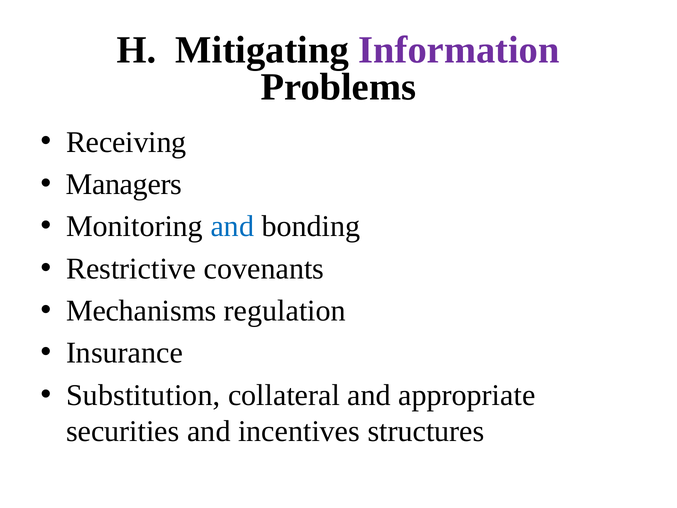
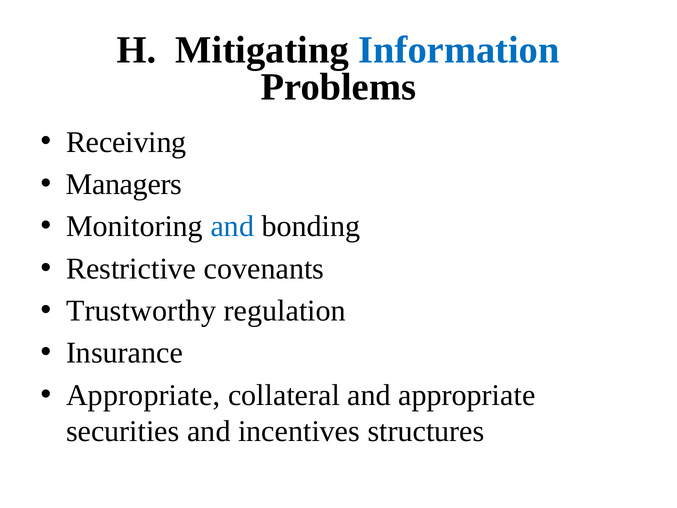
Information colour: purple -> blue (459, 50)
Mechanisms: Mechanisms -> Trustworthy (141, 311)
Substitution: Substitution -> Appropriate (143, 395)
